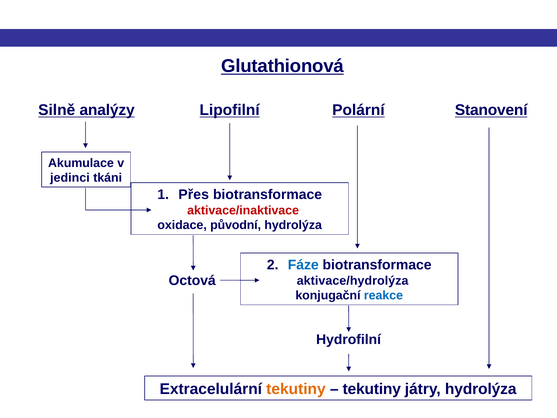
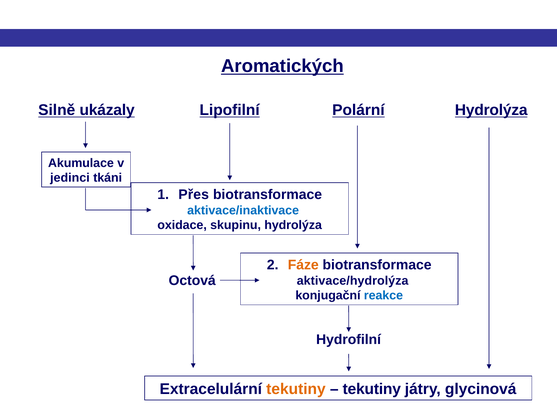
Glutathionová: Glutathionová -> Aromatických (282, 66)
analýzy: analýzy -> ukázaly (107, 110)
Polární Stanovení: Stanovení -> Hydrolýza (491, 110)
aktivace/inaktivace colour: red -> blue (243, 210)
původní: původní -> skupinu (236, 225)
Fáze colour: blue -> orange (303, 265)
játry hydrolýza: hydrolýza -> glycinová (481, 389)
